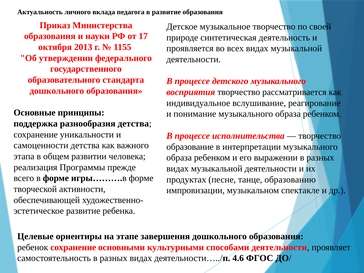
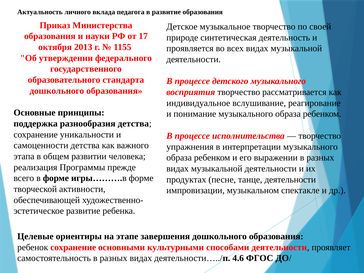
образование: образование -> упражнения (190, 147)
танце образованию: образованию -> деятельности (290, 180)
